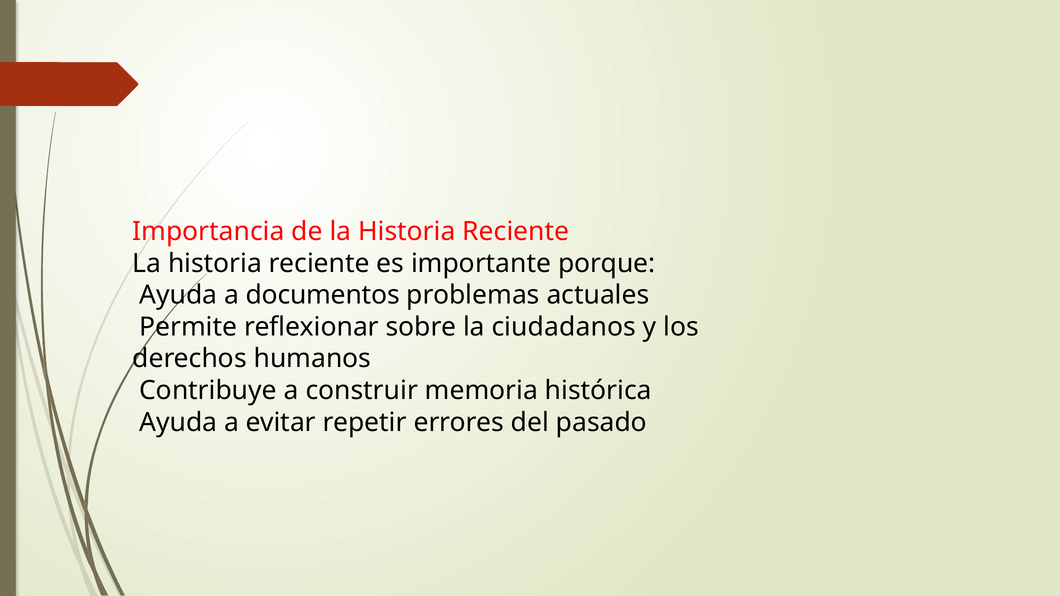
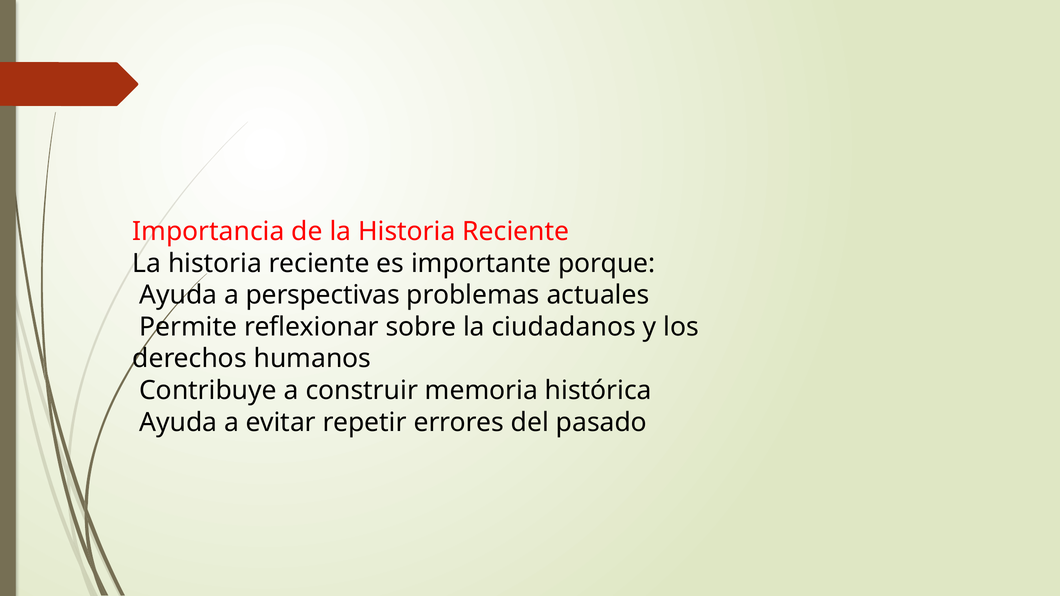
documentos: documentos -> perspectivas (323, 295)
